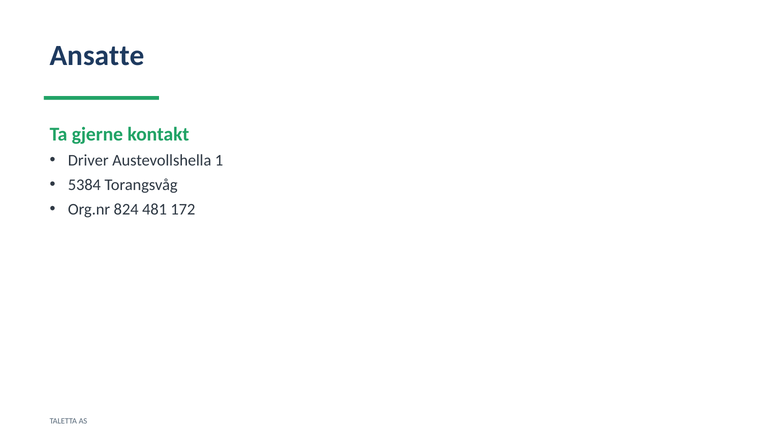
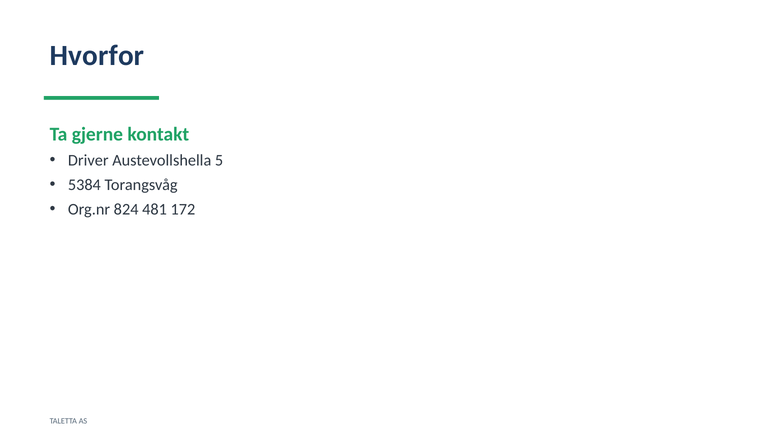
Ansatte: Ansatte -> Hvorfor (97, 56)
1: 1 -> 5 (219, 160)
